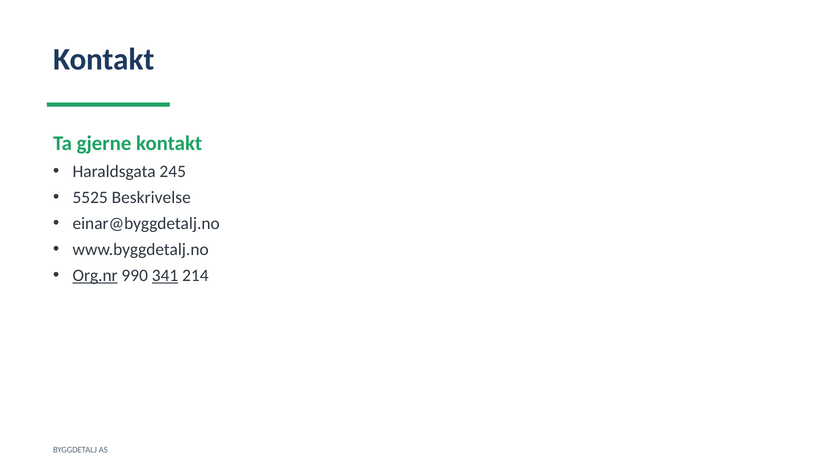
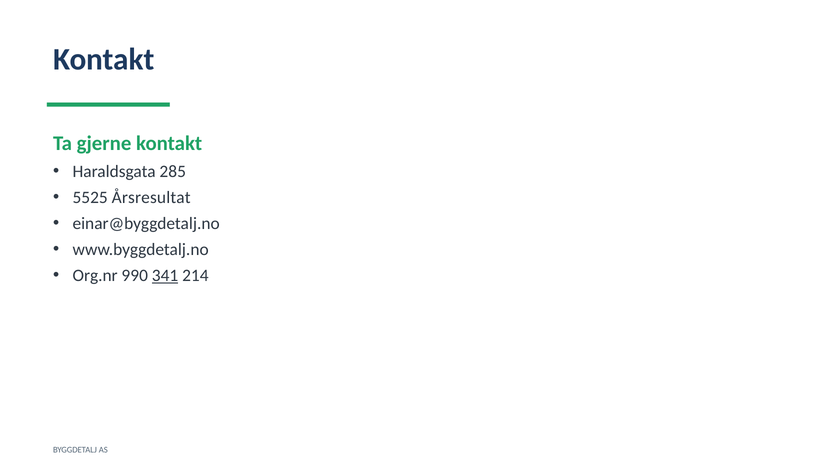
245: 245 -> 285 (173, 171)
Beskrivelse: Beskrivelse -> Årsresultat (151, 197)
Org.nr underline: present -> none (95, 275)
